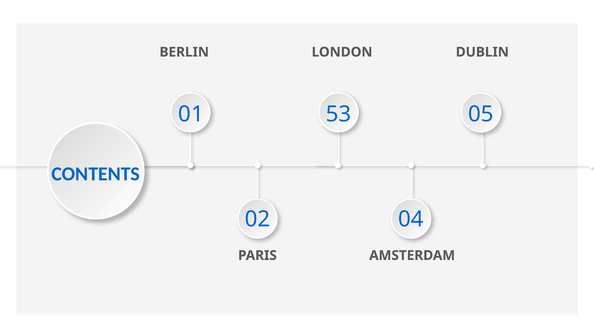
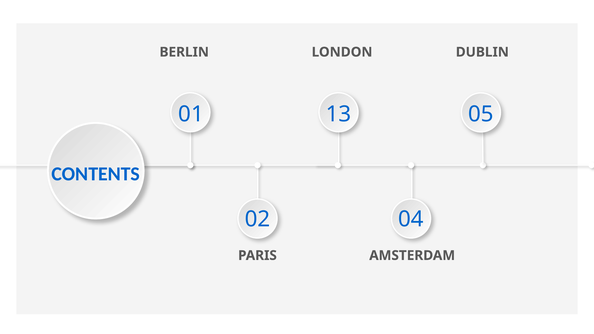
53: 53 -> 13 (338, 114)
